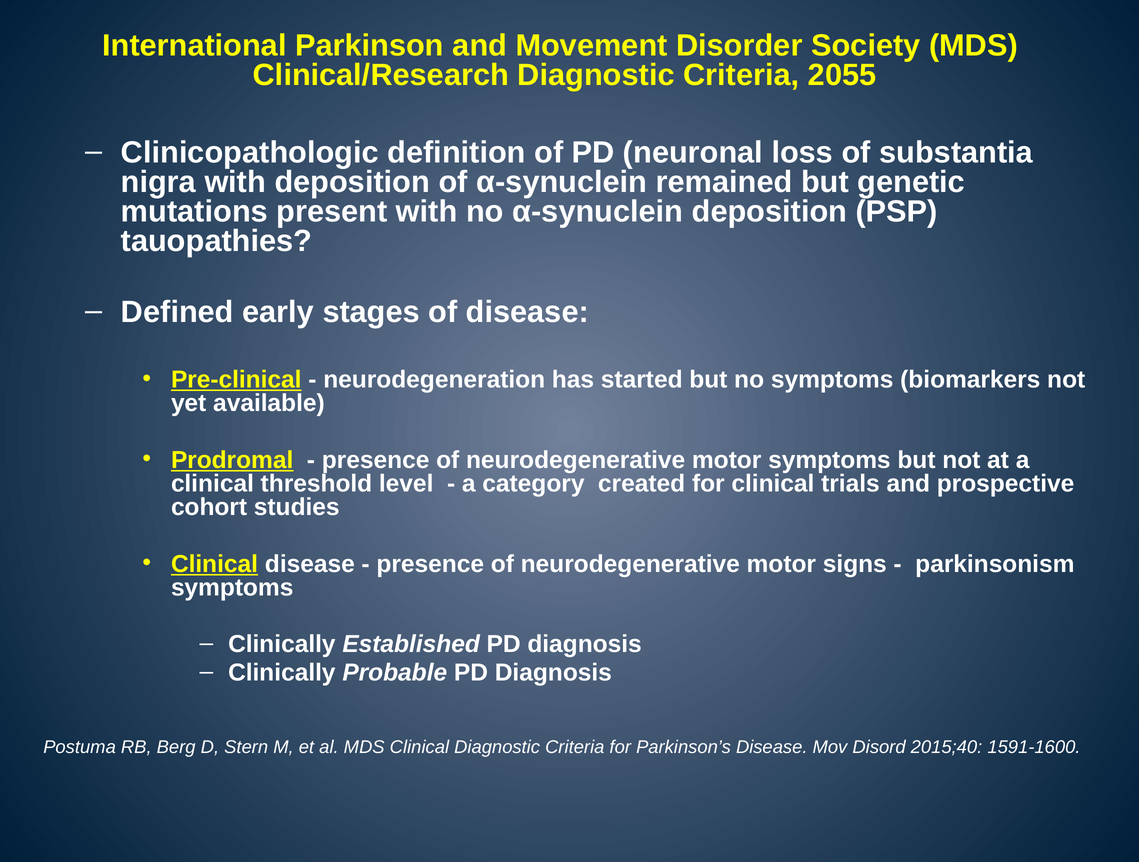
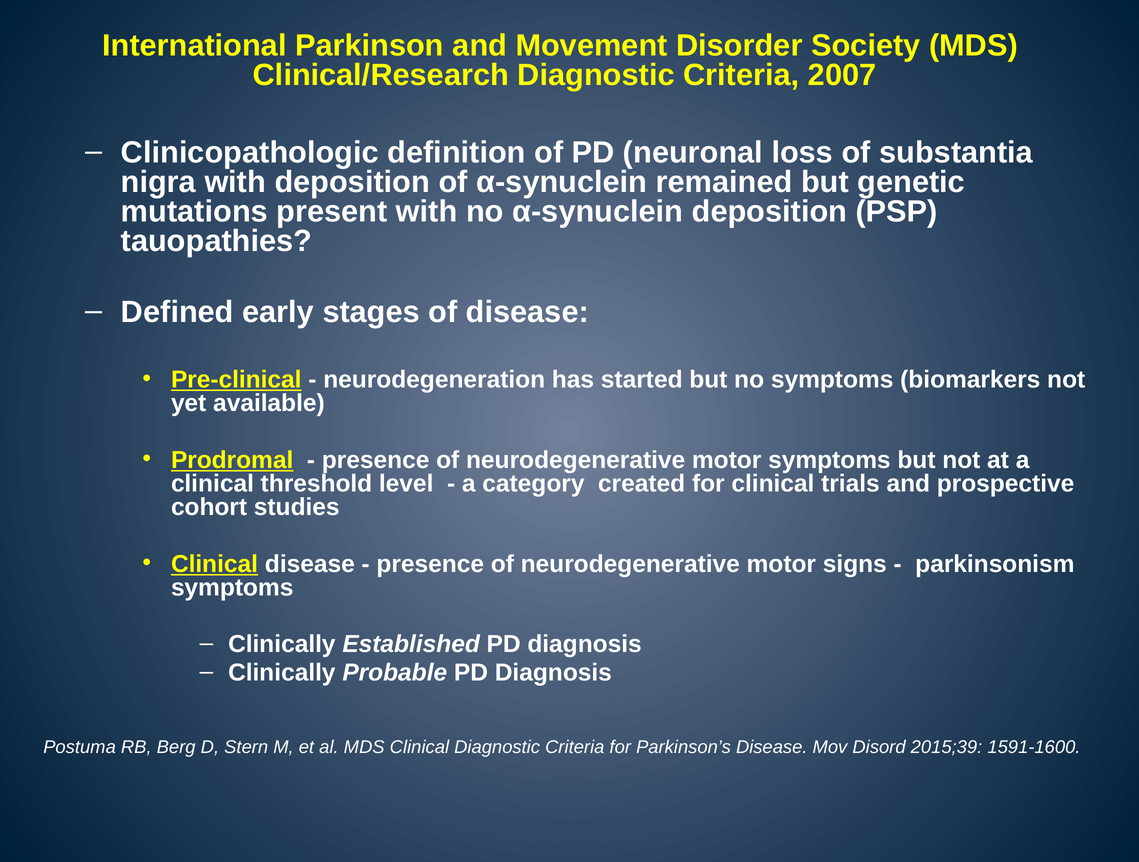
2055: 2055 -> 2007 (842, 75)
2015;40: 2015;40 -> 2015;39 (946, 748)
